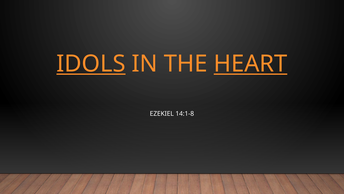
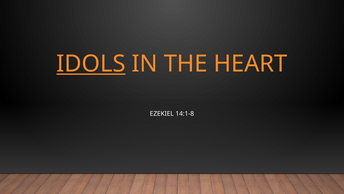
HEART underline: present -> none (250, 64)
